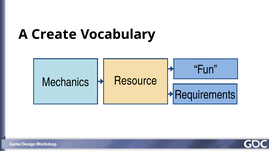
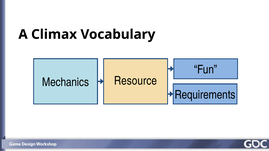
Create: Create -> Climax (54, 34)
